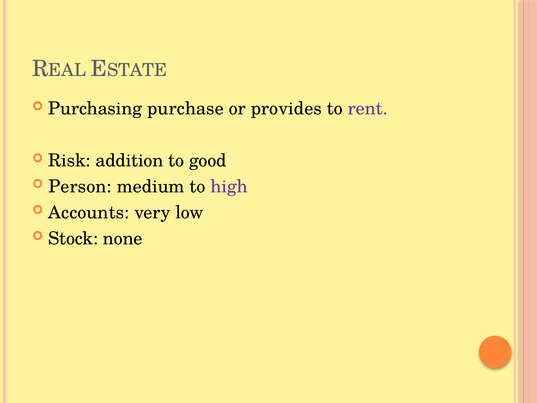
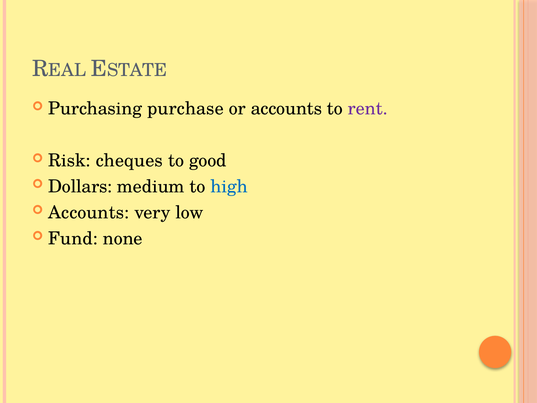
or provides: provides -> accounts (286, 109)
addition: addition -> cheques (129, 161)
Person: Person -> Dollars (80, 187)
high colour: purple -> blue (229, 187)
Stock: Stock -> Fund (73, 238)
